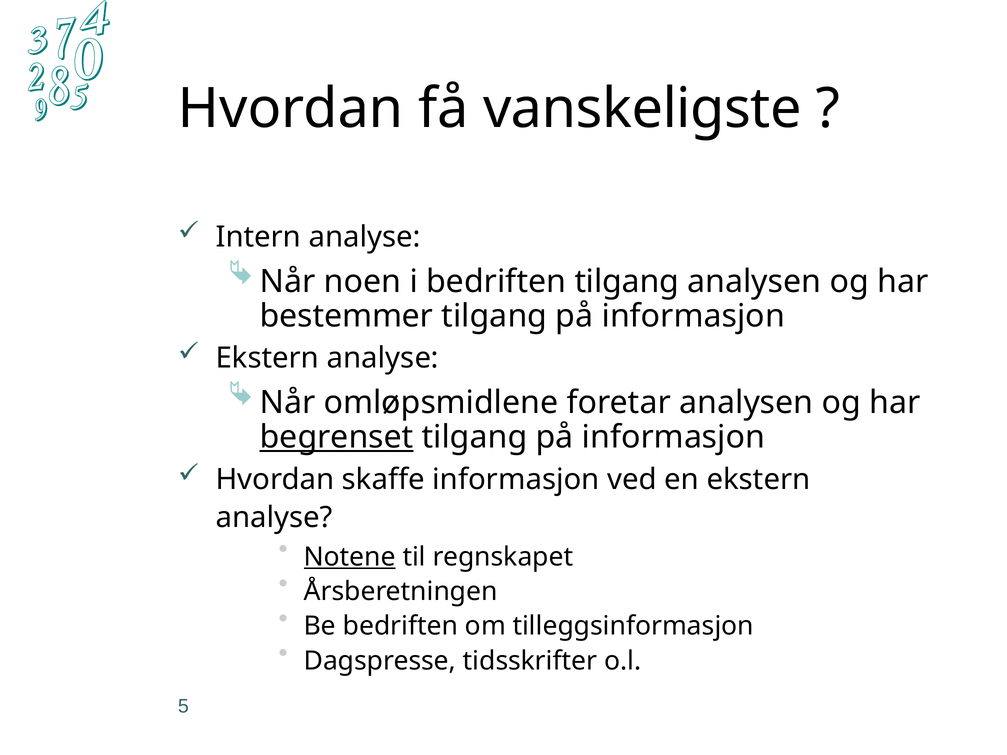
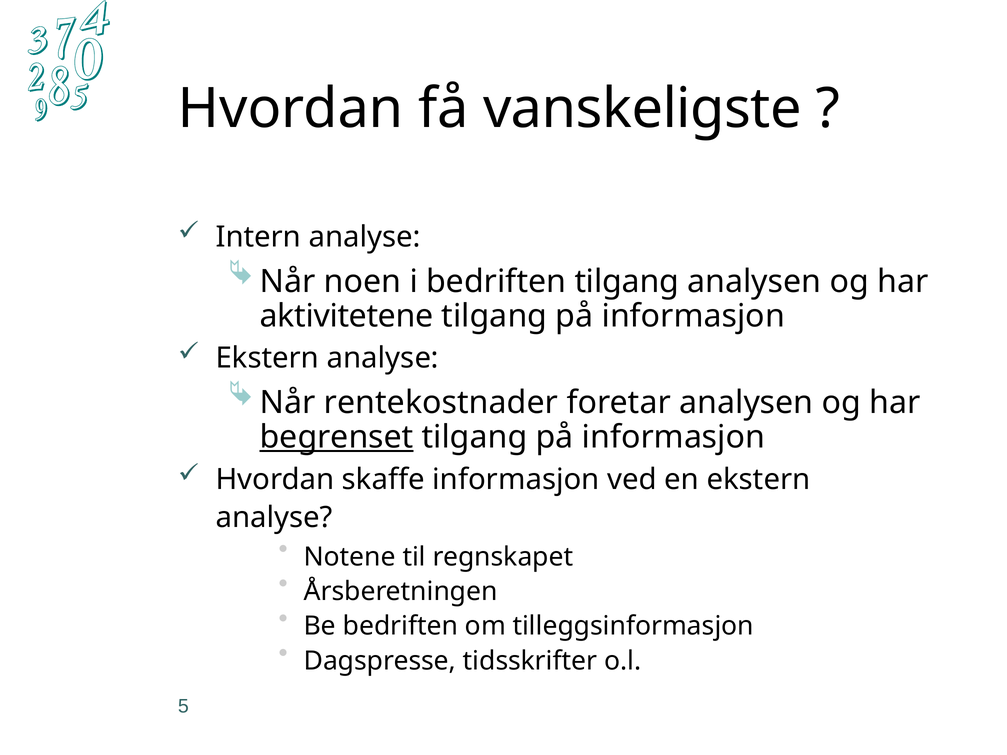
bestemmer: bestemmer -> aktivitetene (347, 316)
omløpsmidlene: omløpsmidlene -> rentekostnader (441, 403)
Notene underline: present -> none (350, 557)
